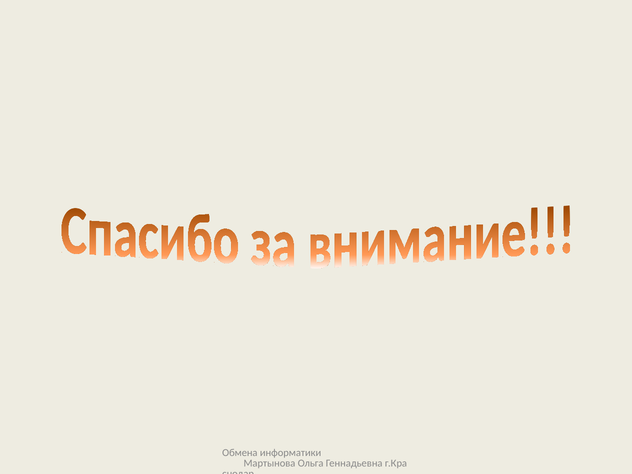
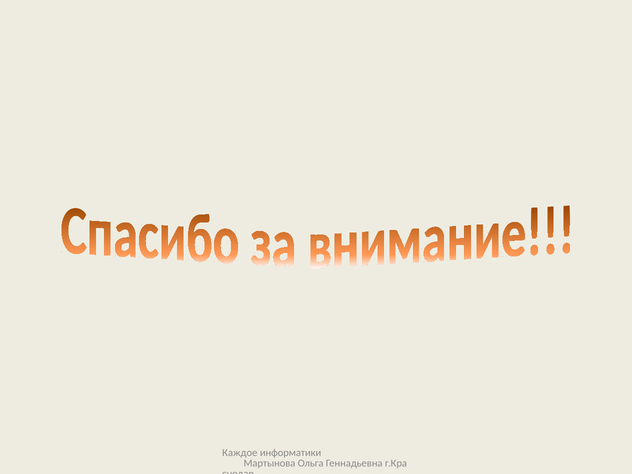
Обмена: Обмена -> Каждое (240, 453)
